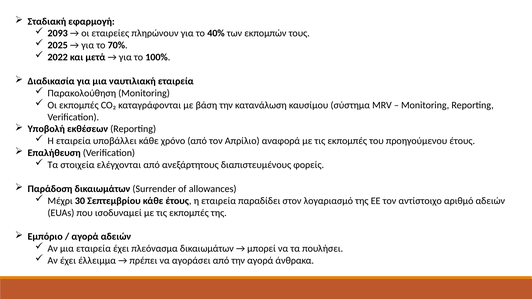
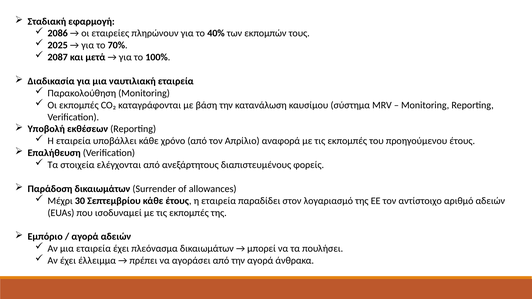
2093: 2093 -> 2086 (58, 33)
2022: 2022 -> 2087 (58, 57)
